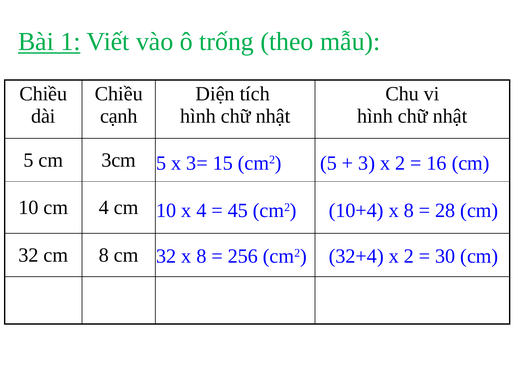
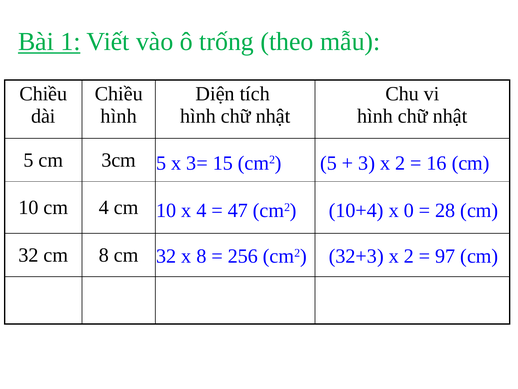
cạnh: cạnh -> hình (119, 116)
45: 45 -> 47 (238, 210)
10+4 x 8: 8 -> 0 (409, 210)
32+4: 32+4 -> 32+3 (356, 256)
30: 30 -> 97 (445, 256)
